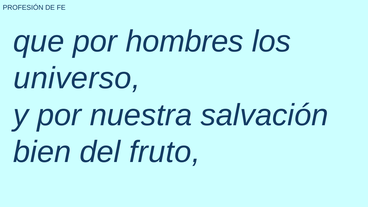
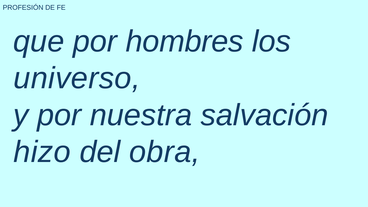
bien: bien -> hizo (42, 152)
fruto: fruto -> obra (165, 152)
